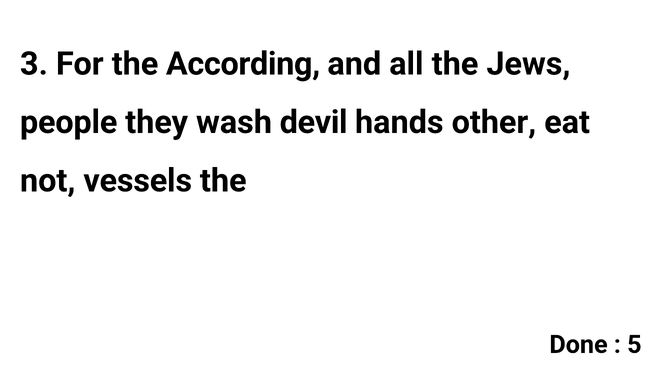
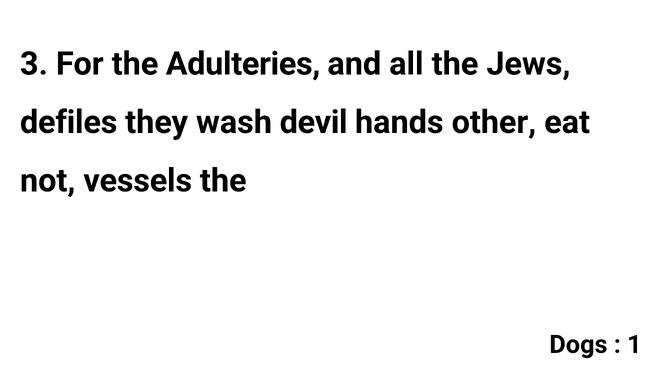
According: According -> Adulteries (243, 64)
people: people -> defiles (69, 122)
Done: Done -> Dogs (578, 344)
5: 5 -> 1 (634, 344)
